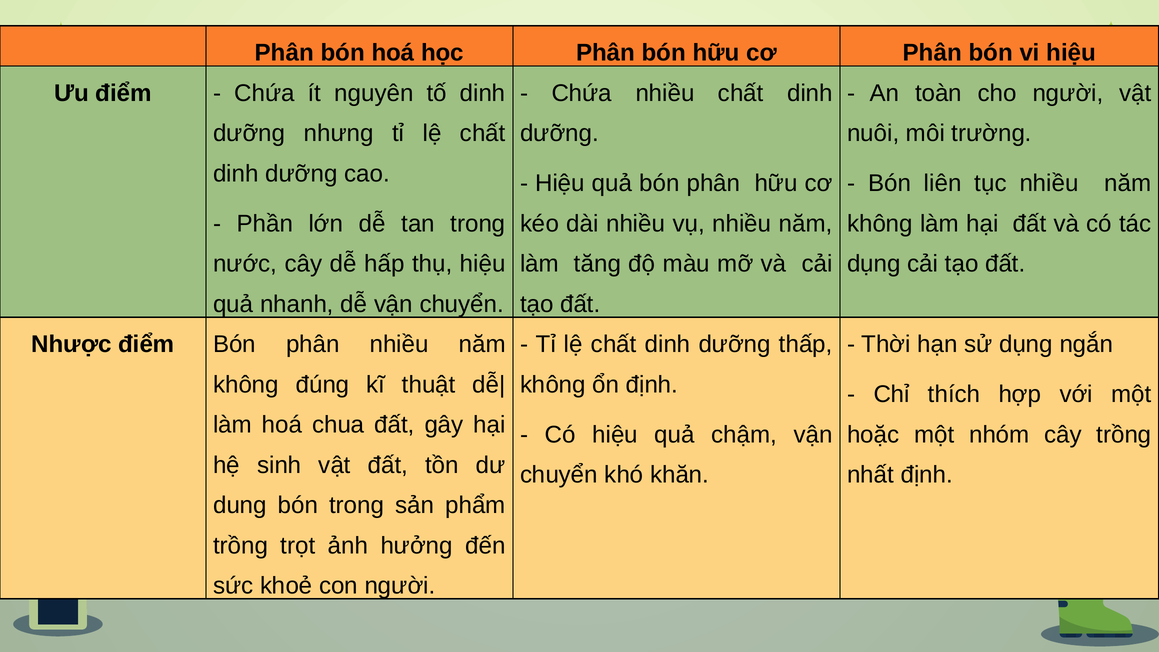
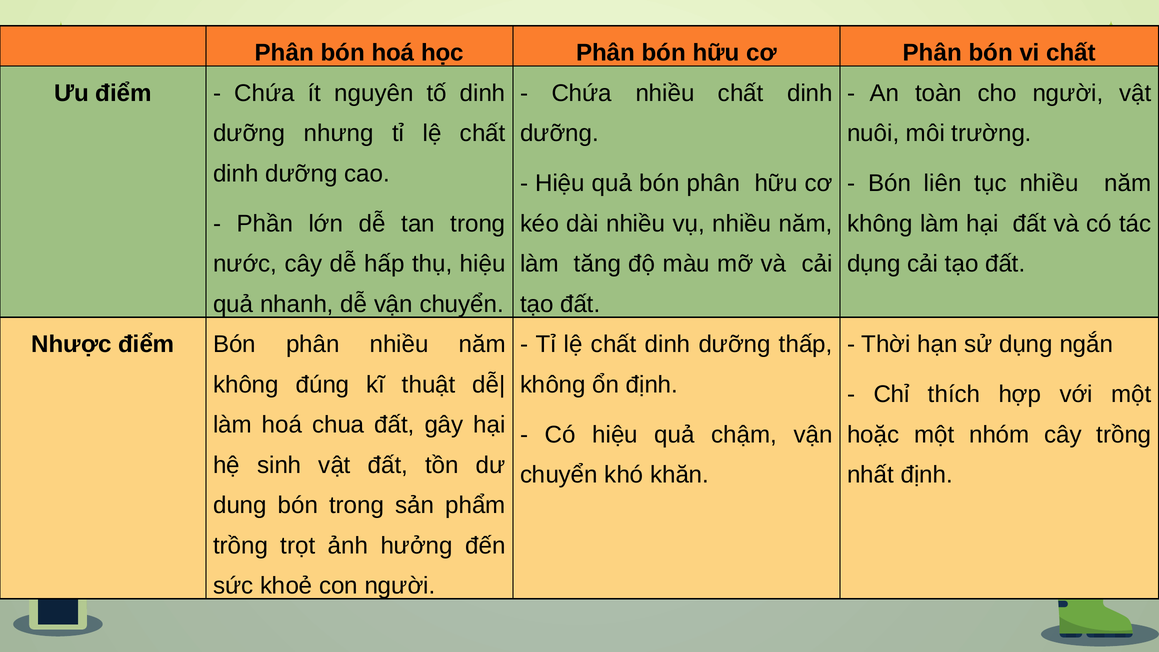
vi hiệu: hiệu -> chất (1071, 53)
